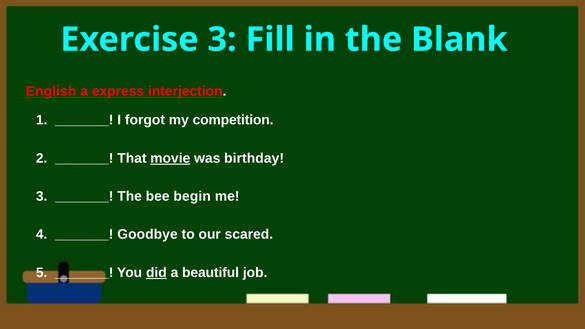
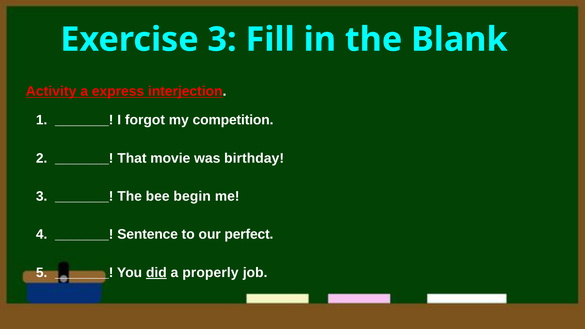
English: English -> Activity (51, 91)
movie underline: present -> none (170, 158)
Goodbye: Goodbye -> Sentence (148, 234)
scared: scared -> perfect (249, 234)
beautiful: beautiful -> properly (210, 273)
